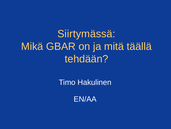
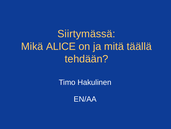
GBAR: GBAR -> ALICE (61, 46)
